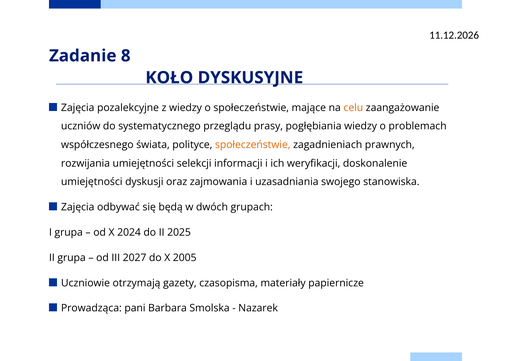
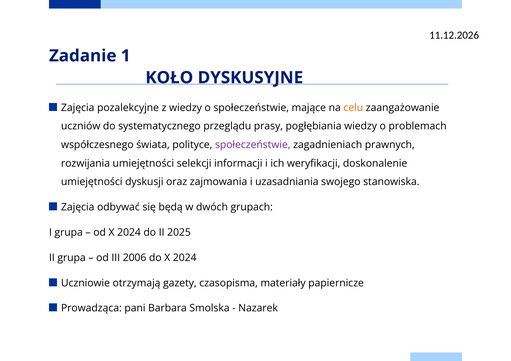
8: 8 -> 1 (126, 56)
społeczeństwie colour: orange -> purple (253, 145)
2027: 2027 -> 2006 (135, 258)
do X 2005: 2005 -> 2024 (185, 258)
